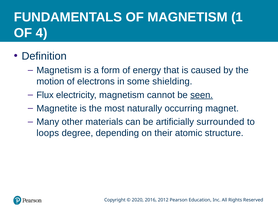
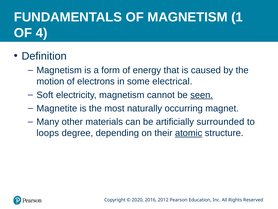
shielding: shielding -> electrical (172, 81)
Flux: Flux -> Soft (45, 95)
atomic underline: none -> present (189, 133)
